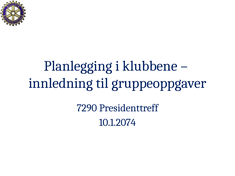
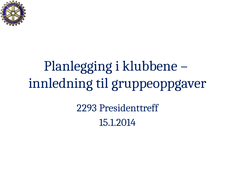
7290: 7290 -> 2293 (87, 108)
10.1.2074: 10.1.2074 -> 15.1.2014 (117, 123)
